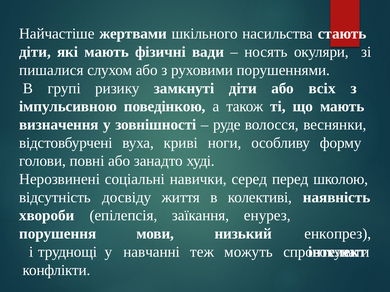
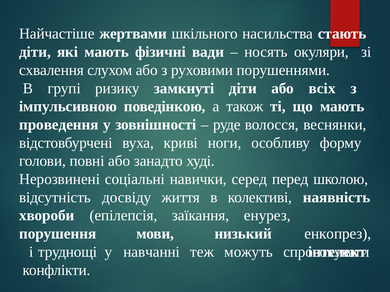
пишалися: пишалися -> схвалення (51, 70)
визначення: визначення -> проведення (59, 125)
